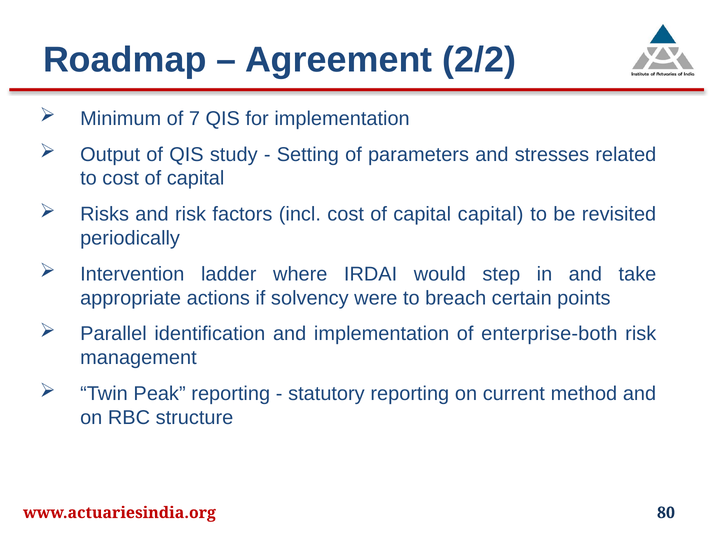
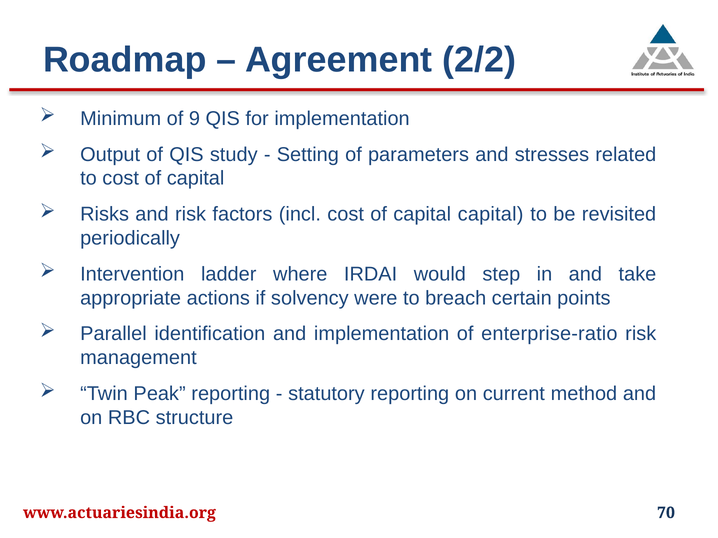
7: 7 -> 9 (194, 119)
enterprise-both: enterprise-both -> enterprise-ratio (549, 334)
80: 80 -> 70 (666, 513)
